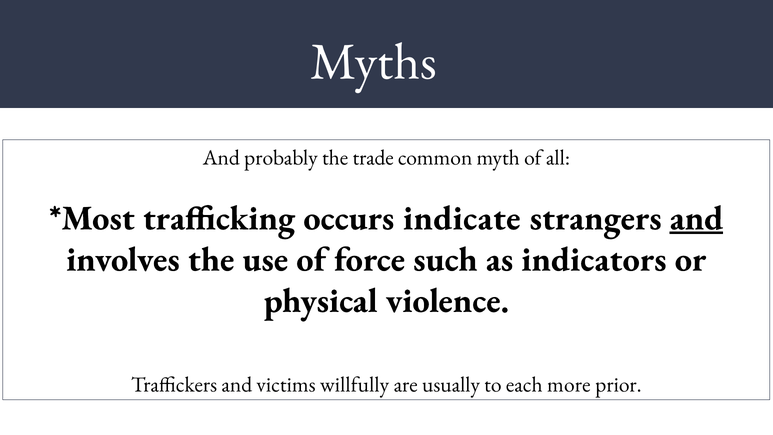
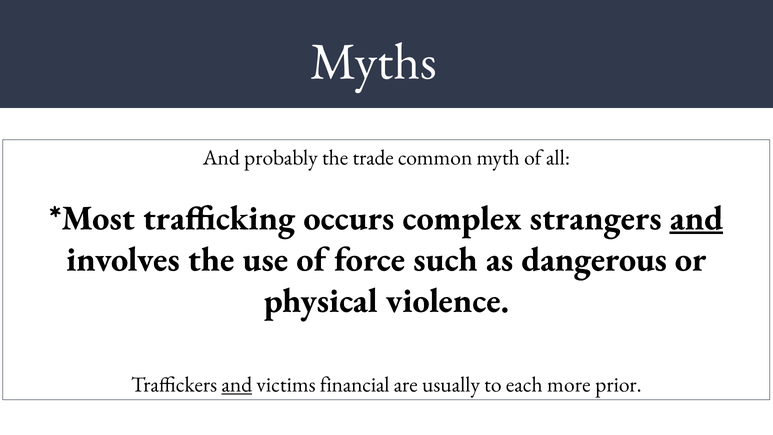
indicate: indicate -> complex (462, 218)
indicators: indicators -> dangerous (594, 259)
and underline: none -> present (237, 385)
willfully: willfully -> financial (355, 385)
